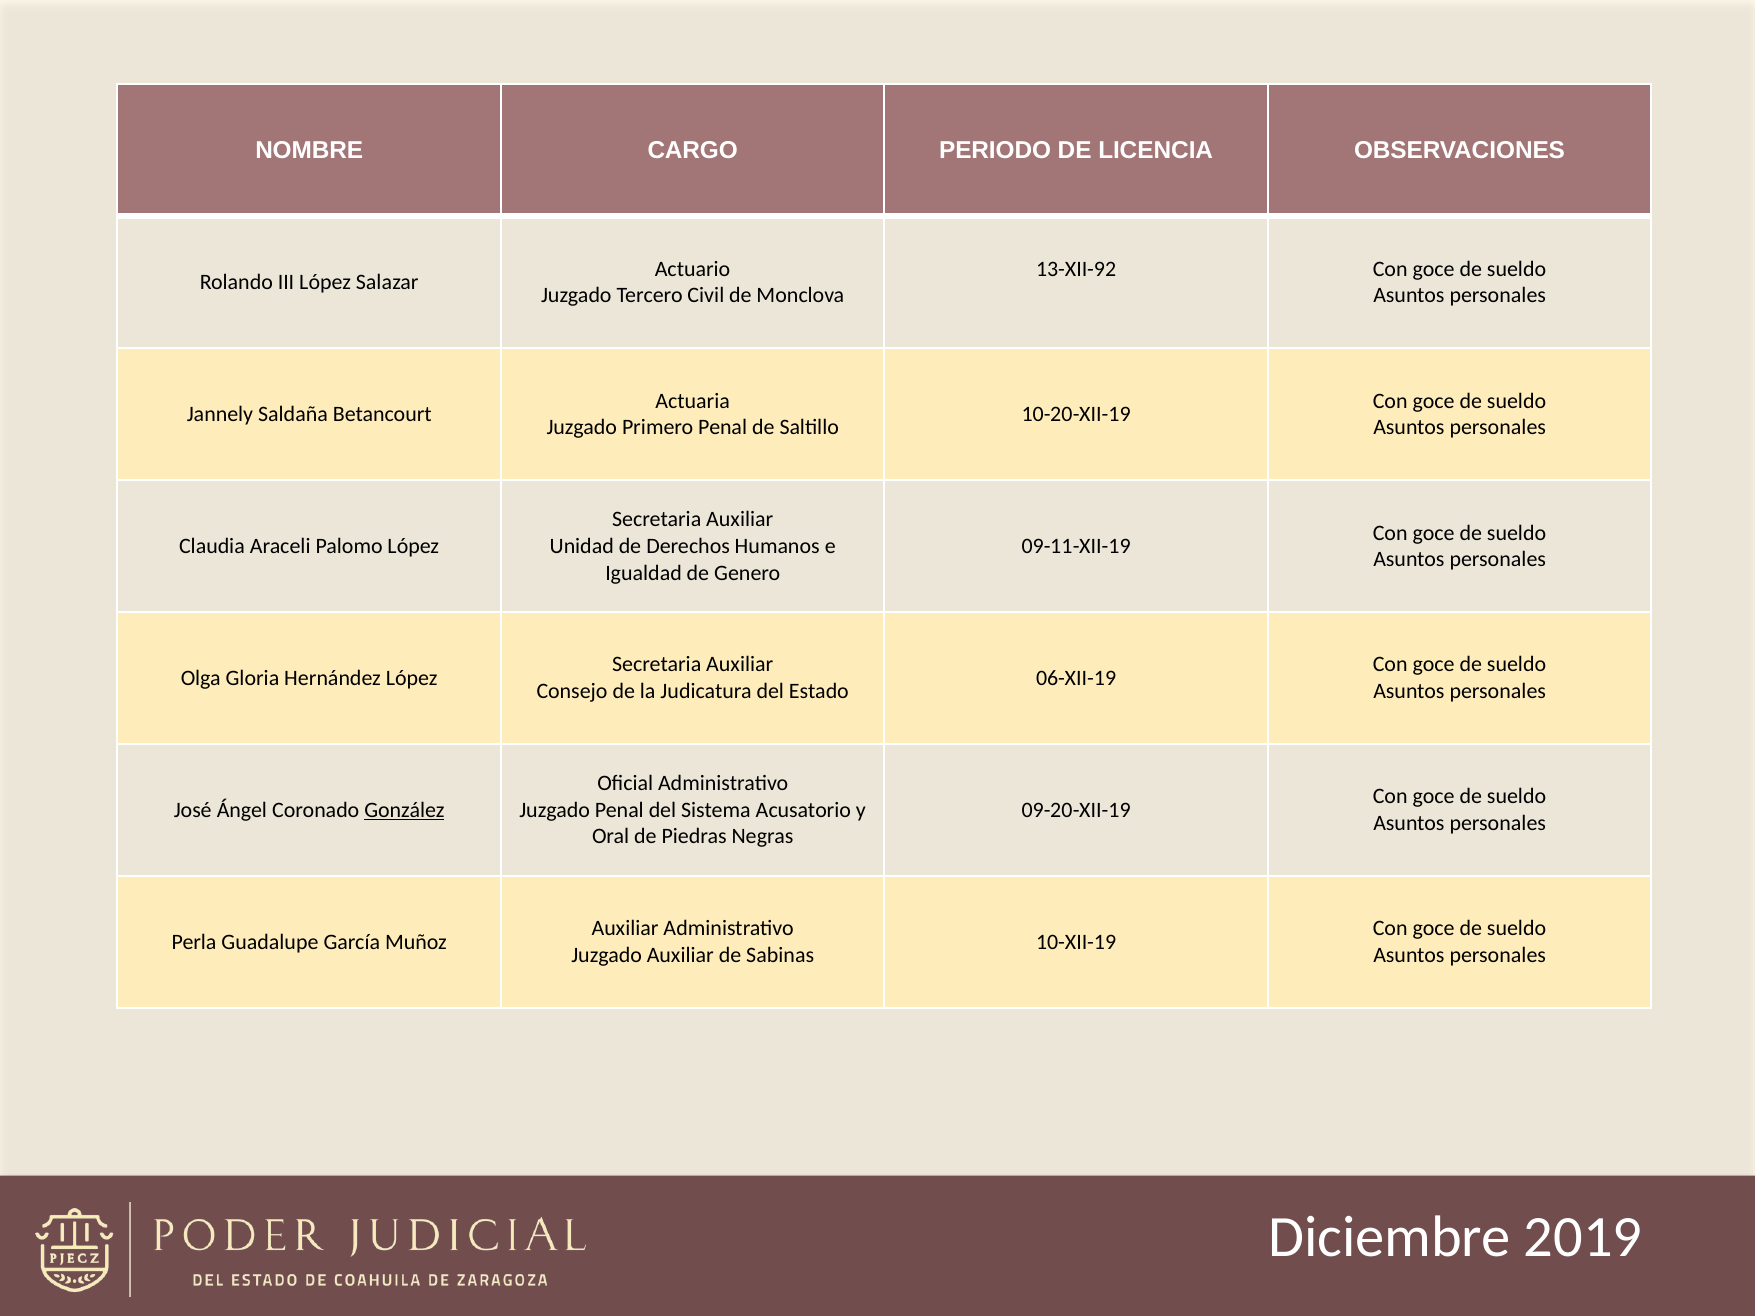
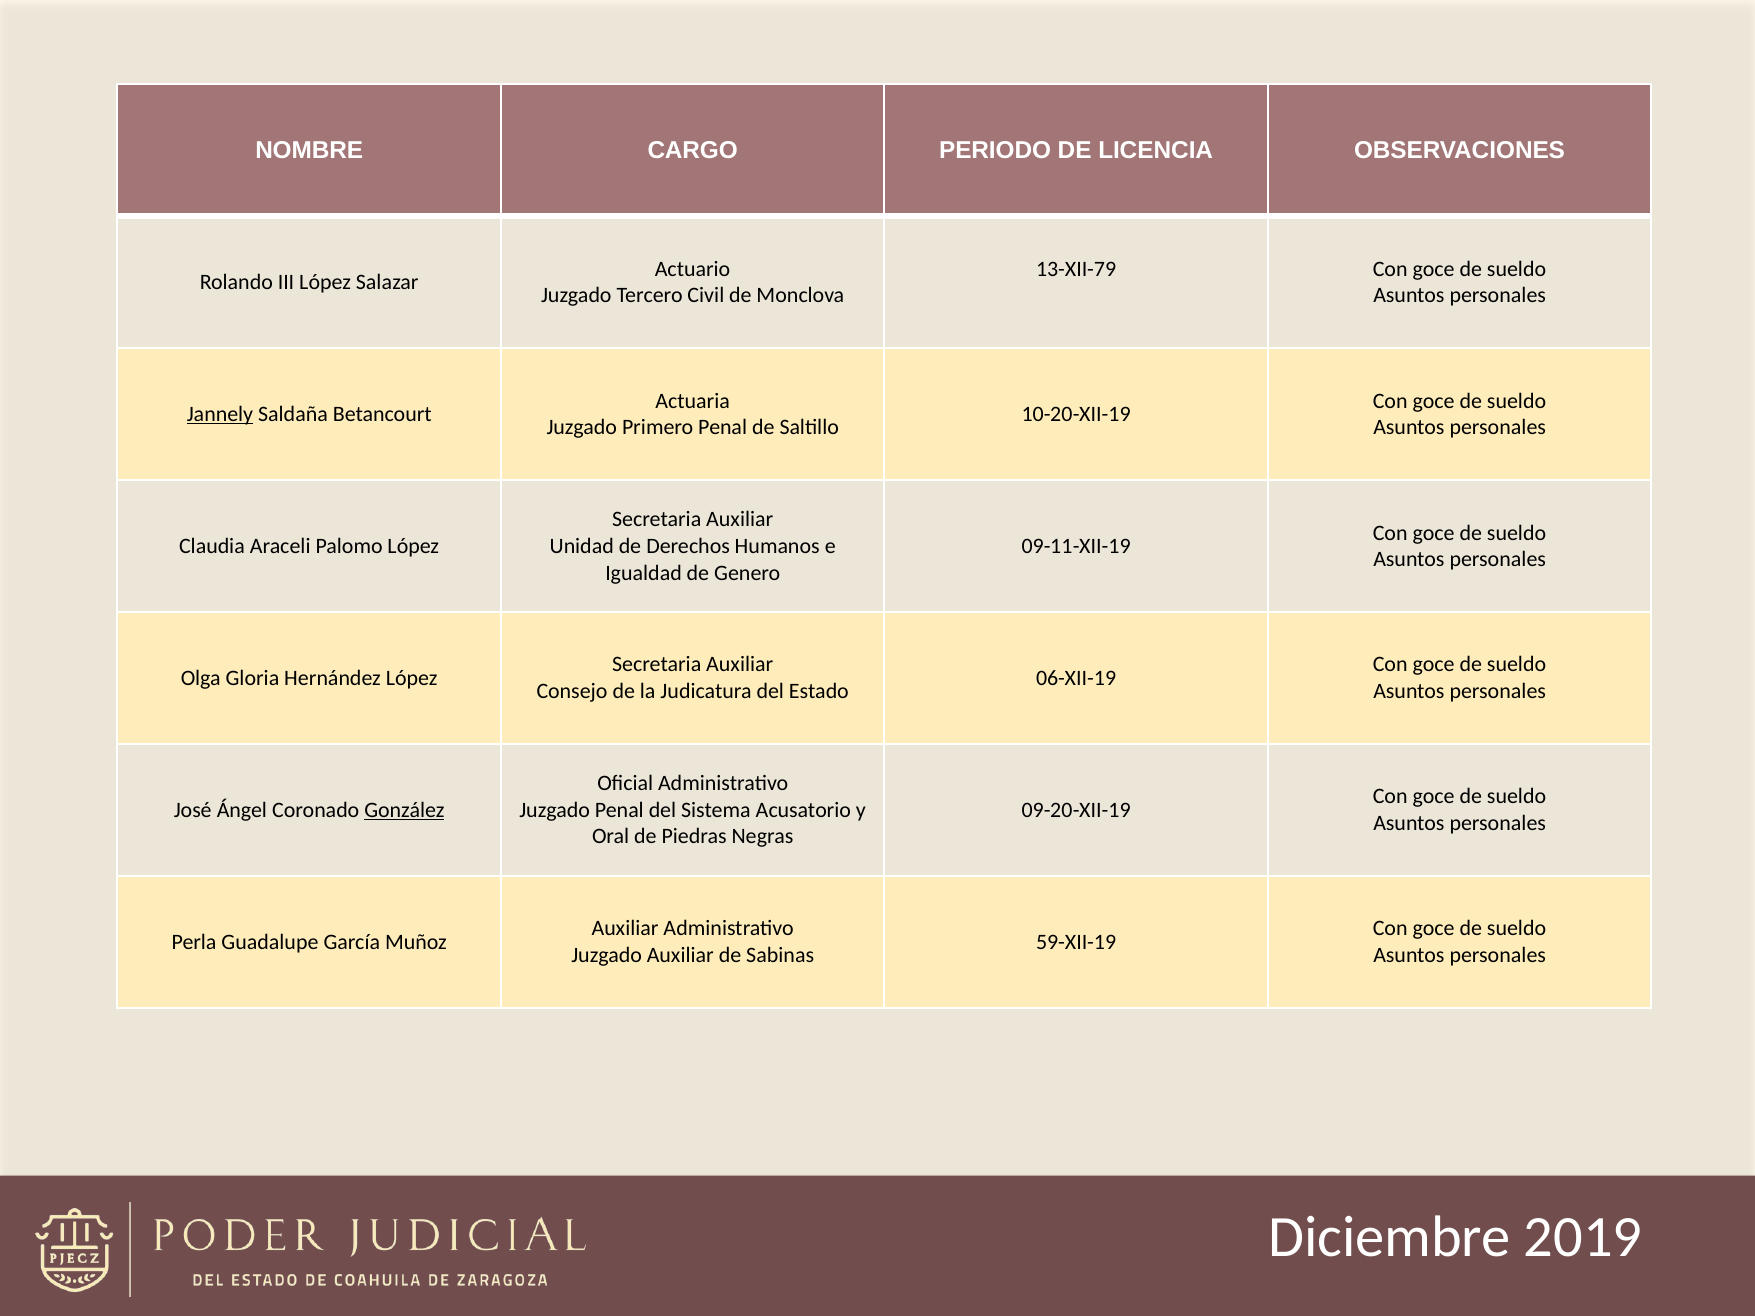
13-XII-92: 13-XII-92 -> 13-XII-79 (1076, 269)
Jannely underline: none -> present (220, 414)
10-XII-19: 10-XII-19 -> 59-XII-19 (1076, 942)
